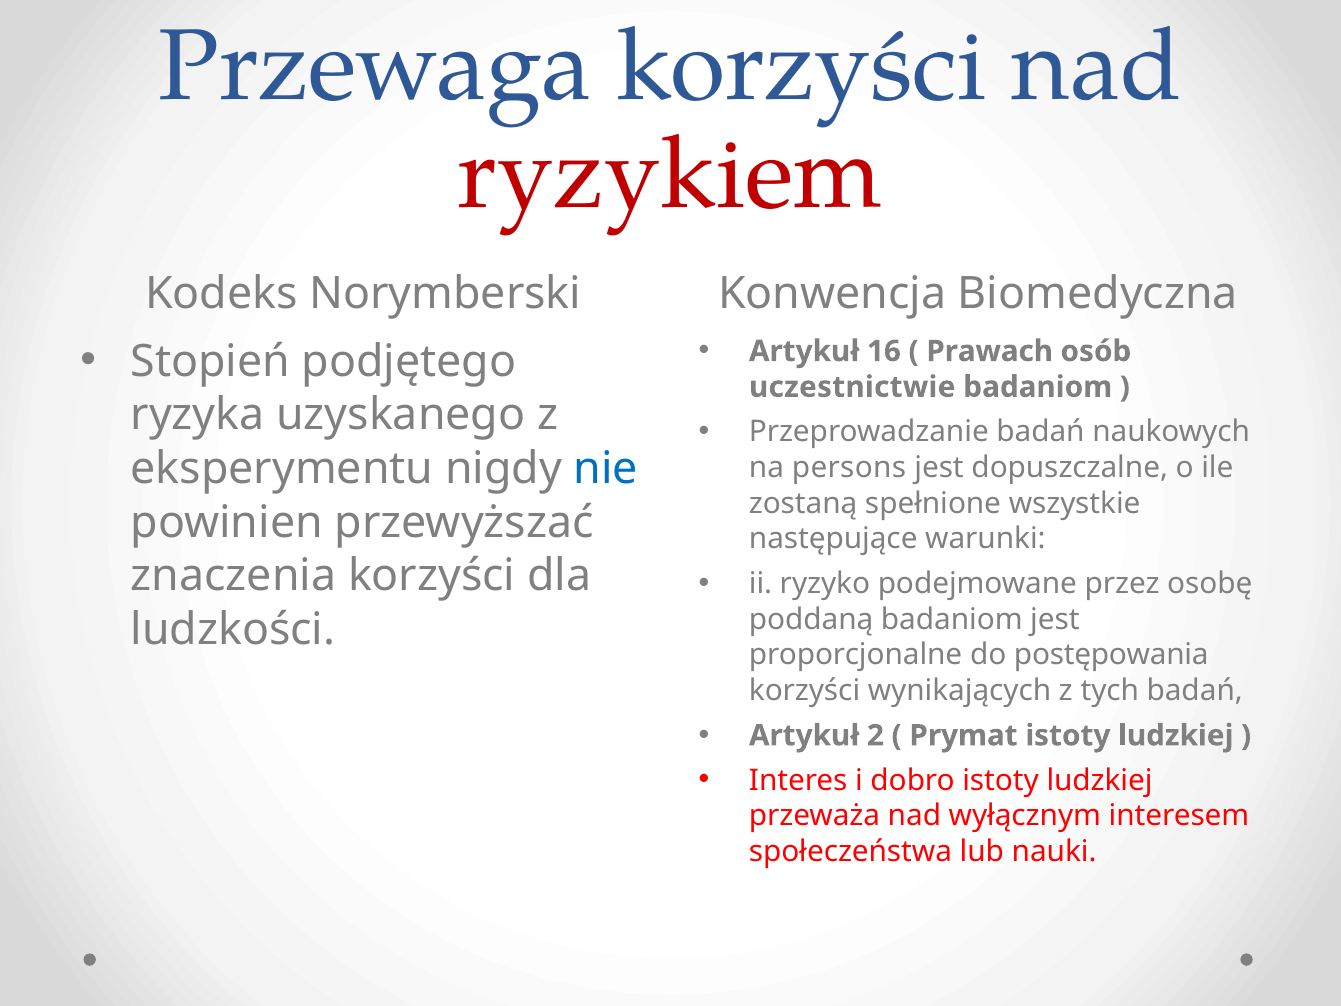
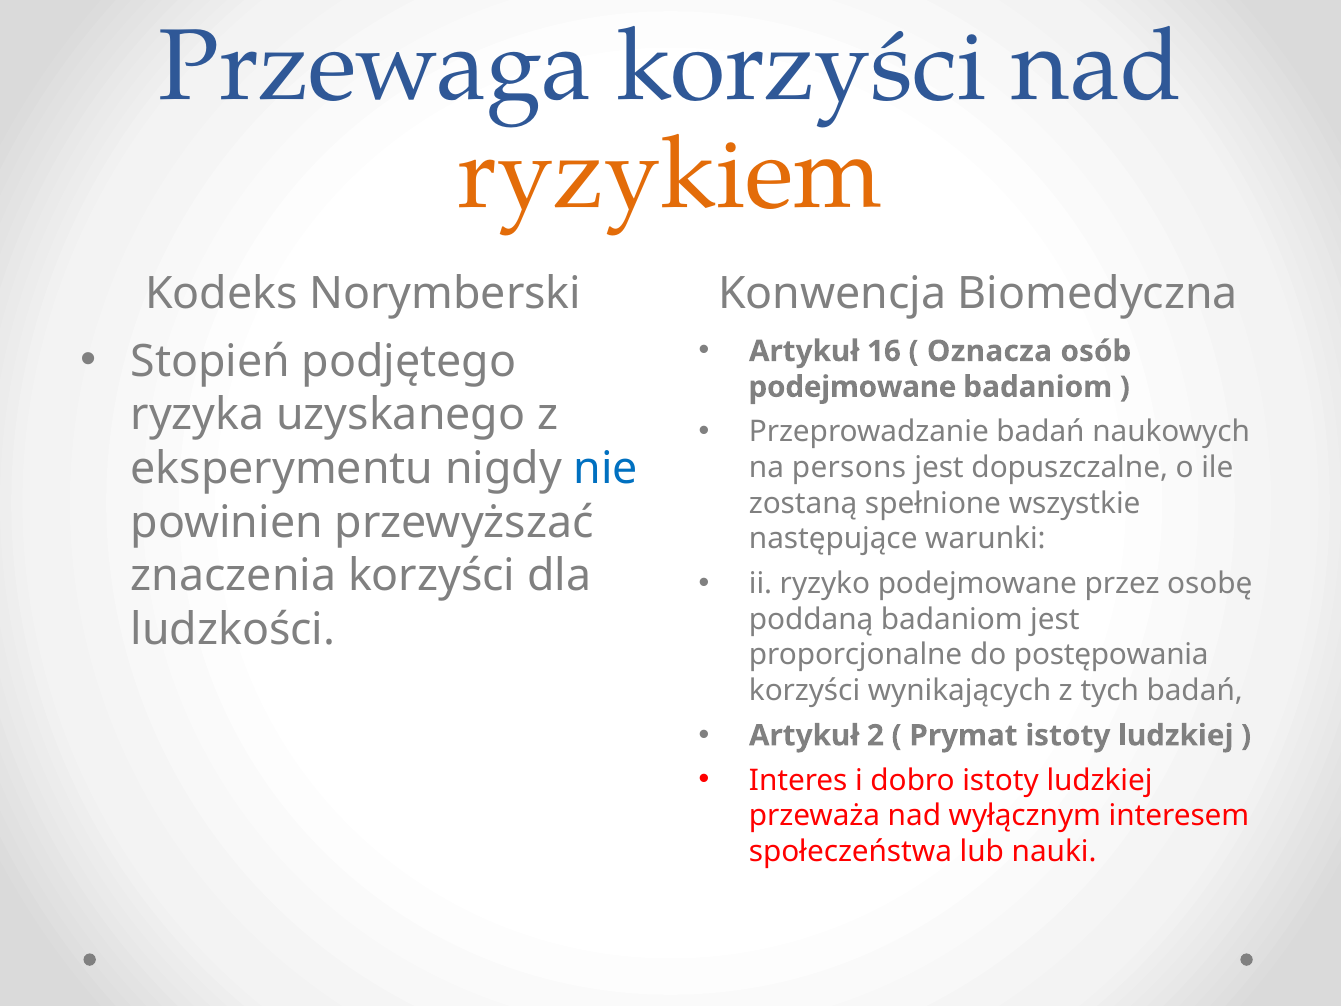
ryzykiem colour: red -> orange (670, 175)
Prawach: Prawach -> Oznacza (989, 351)
uczestnictwie: uczestnictwie -> podejmowane (852, 387)
